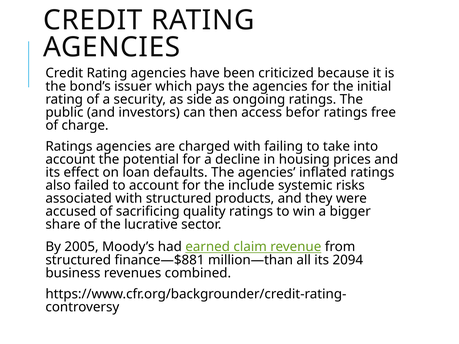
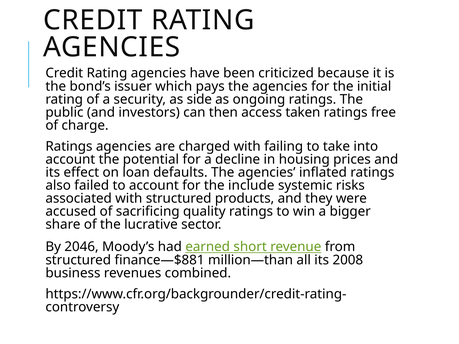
befor: befor -> taken (303, 112)
2005: 2005 -> 2046 (82, 247)
claim: claim -> short (250, 247)
2094: 2094 -> 2008 (348, 260)
